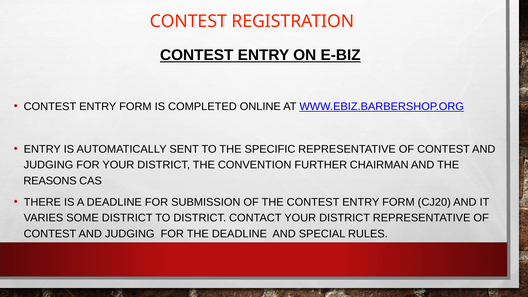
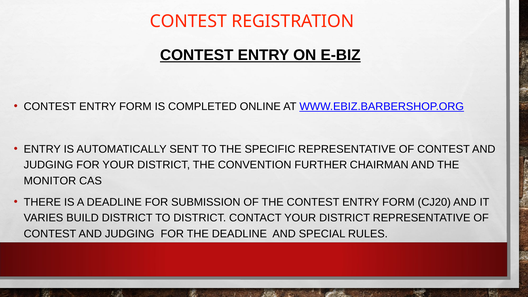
REASONS: REASONS -> MONITOR (50, 181)
SOME: SOME -> BUILD (83, 218)
